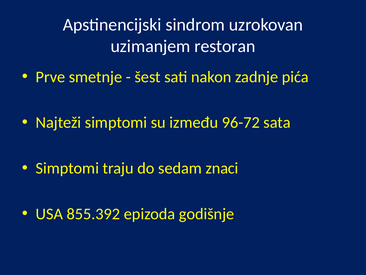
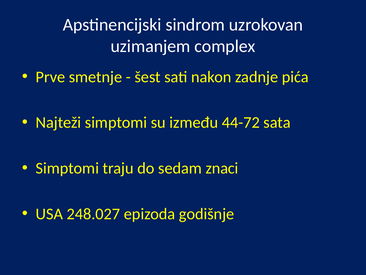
restoran: restoran -> complex (225, 46)
96-72: 96-72 -> 44-72 (241, 122)
855.392: 855.392 -> 248.027 (93, 214)
